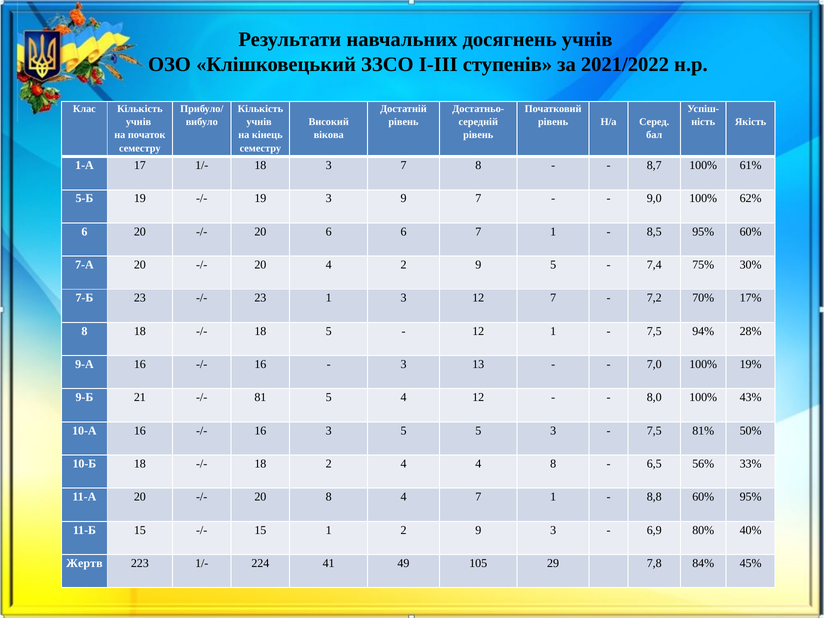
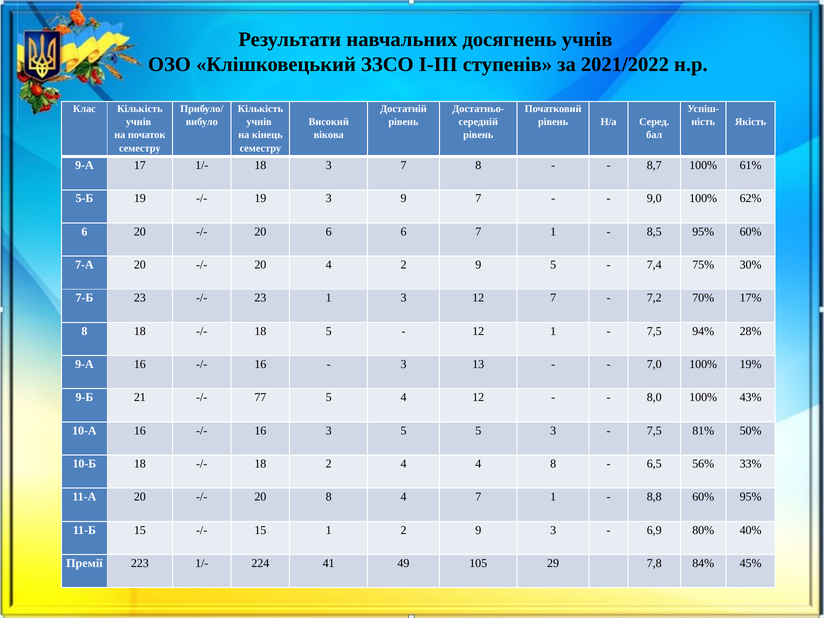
1-А: 1-А -> 9-А (84, 165)
81: 81 -> 77 (260, 397)
Жертв: Жертв -> Премії (84, 563)
